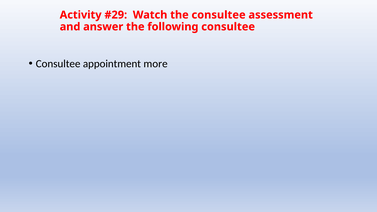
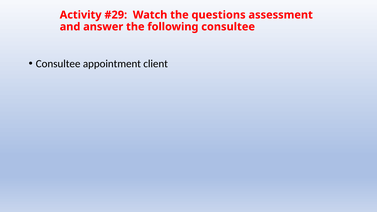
the consultee: consultee -> questions (219, 15)
more: more -> client (156, 64)
